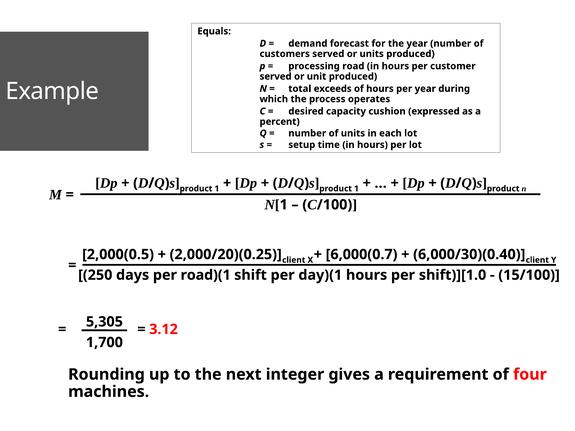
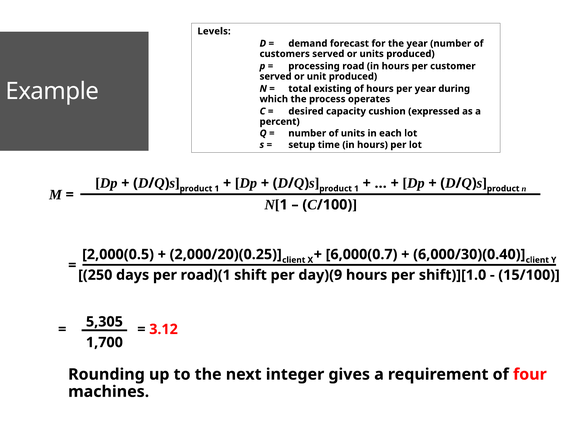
Equals: Equals -> Levels (214, 31)
exceeds: exceeds -> existing (333, 89)
day)(1: day)(1 -> day)(9 (320, 275)
